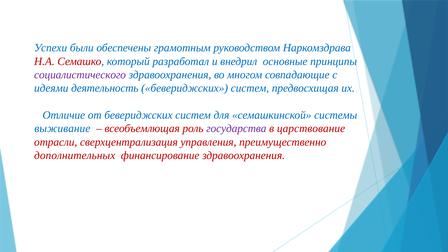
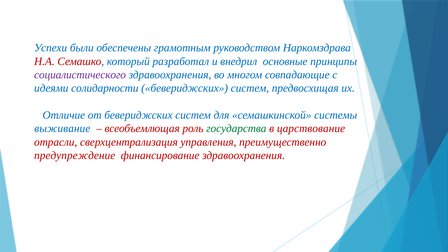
деятельность: деятельность -> солидарности (105, 88)
государства colour: purple -> green (236, 129)
дополнительных: дополнительных -> предупреждение (75, 155)
